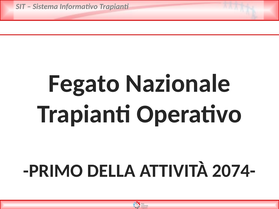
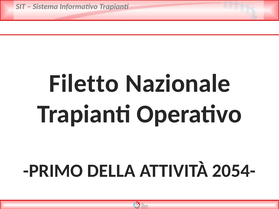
Fegato: Fegato -> Filetto (84, 83)
2074-: 2074- -> 2054- (234, 171)
